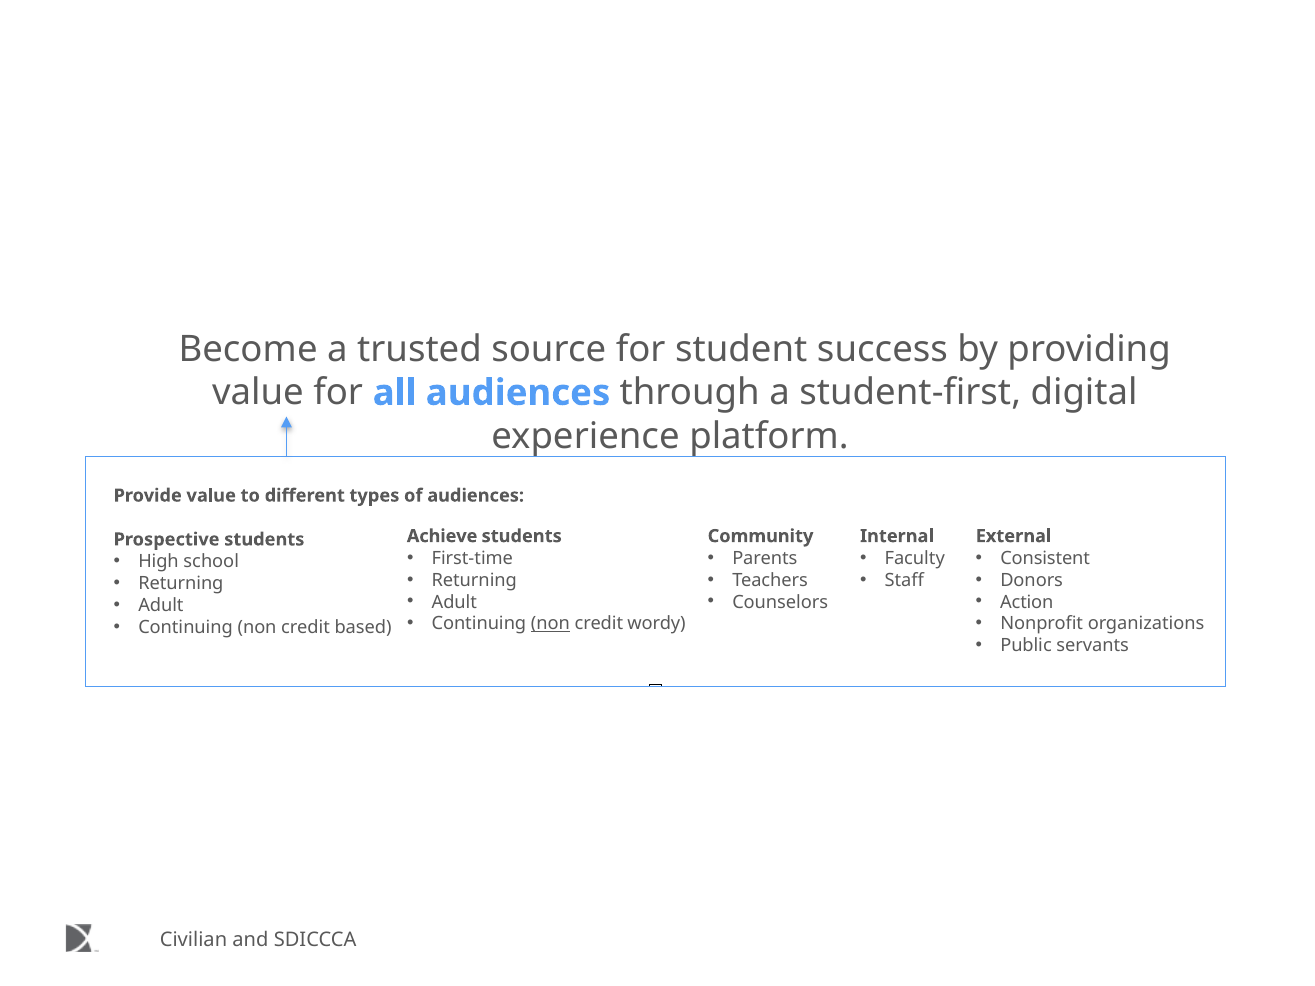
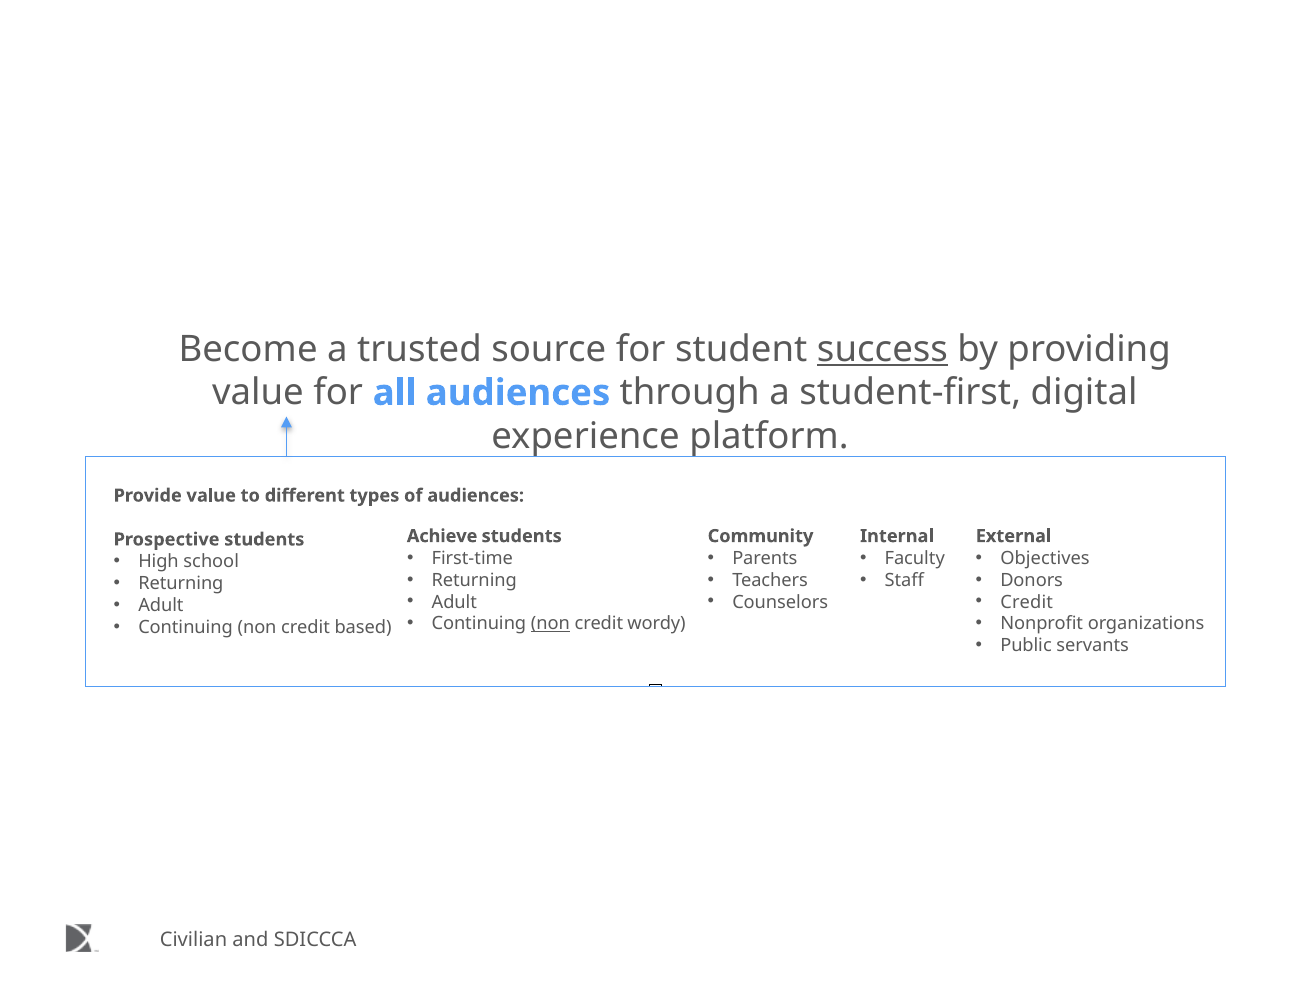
success underline: none -> present (882, 349)
Consistent: Consistent -> Objectives (1045, 558)
Action: Action -> Credit (1027, 602)
